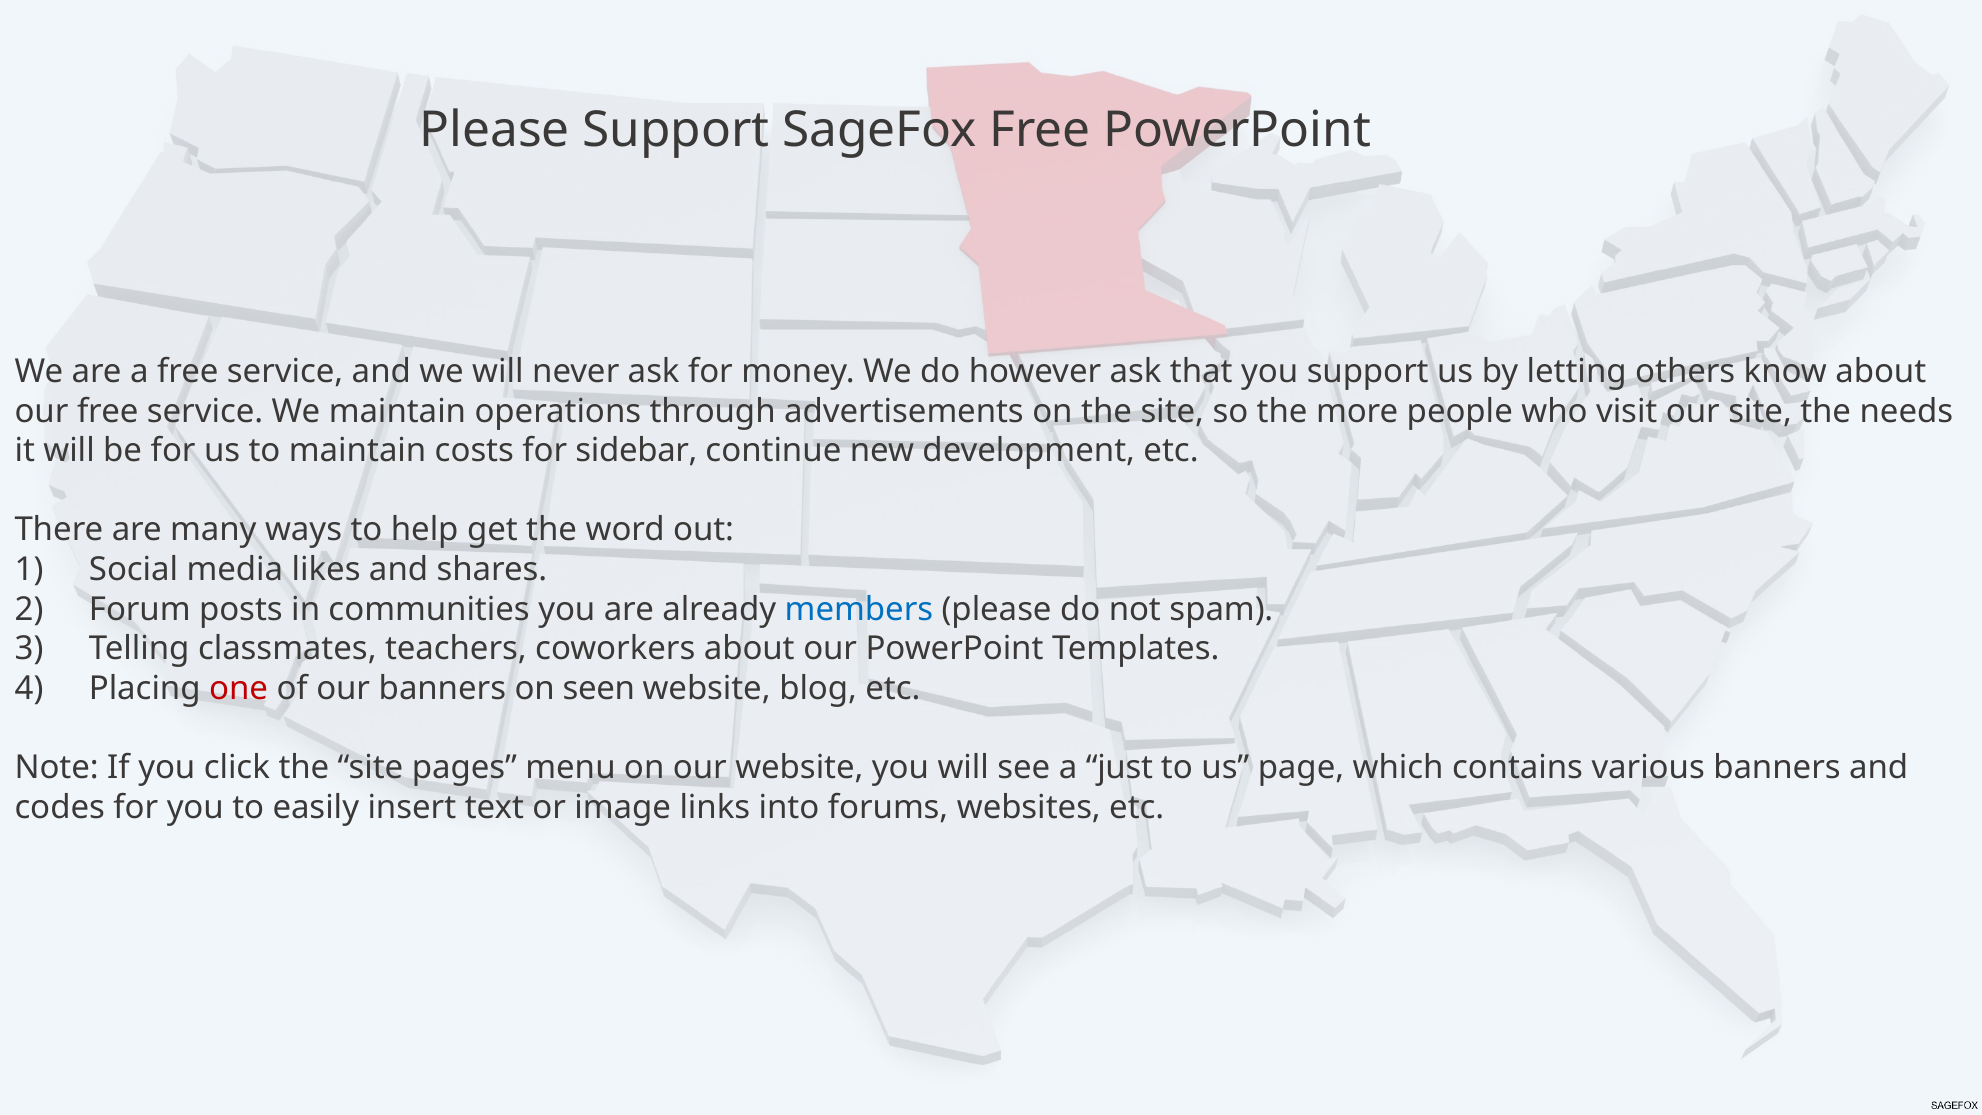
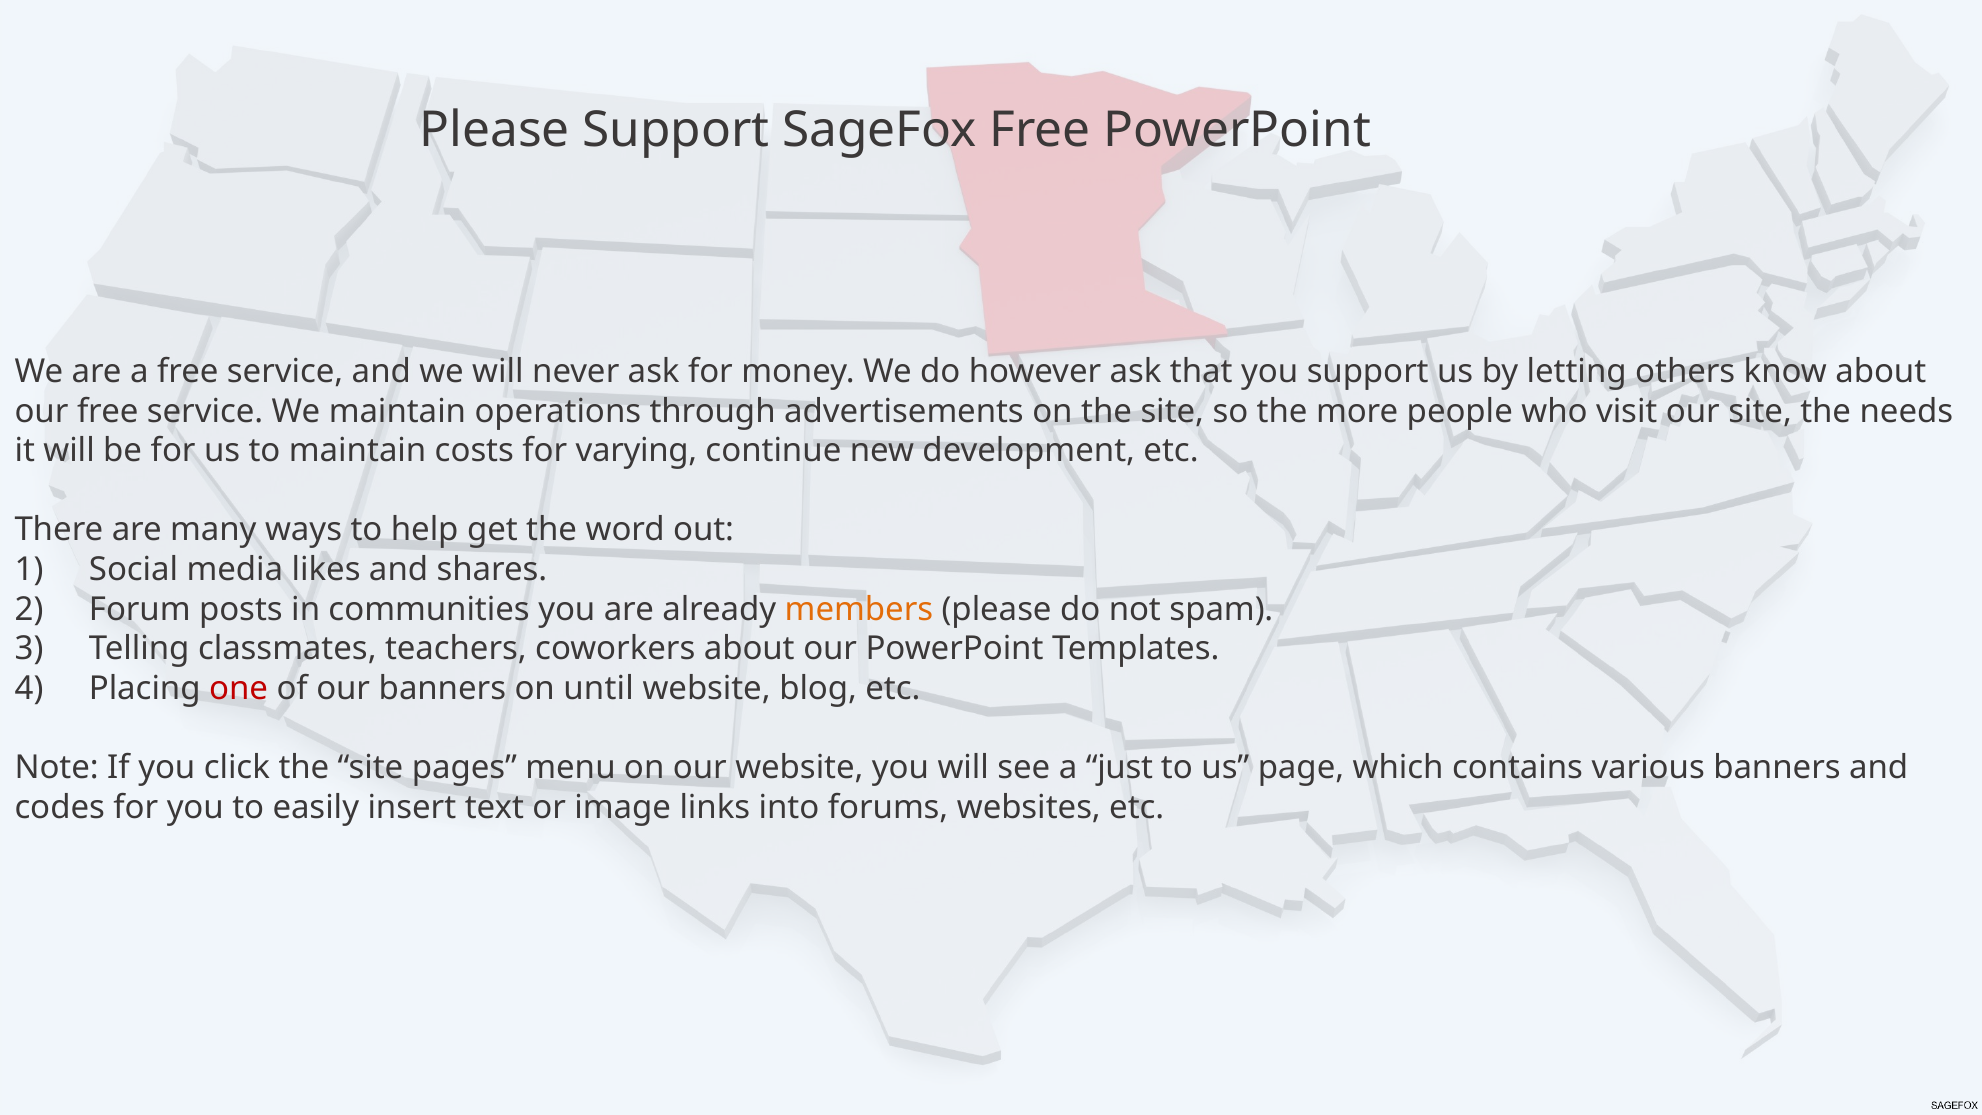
sidebar: sidebar -> varying (636, 451)
members colour: blue -> orange (859, 609)
seen: seen -> until (599, 688)
